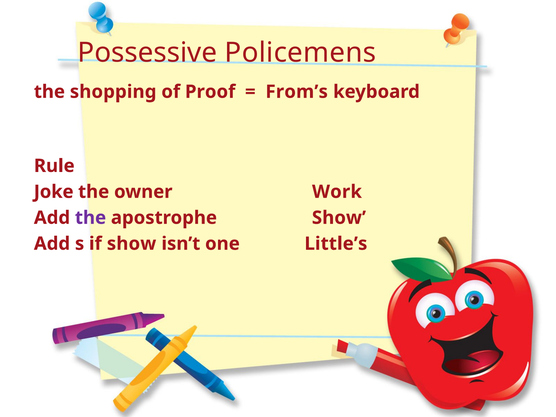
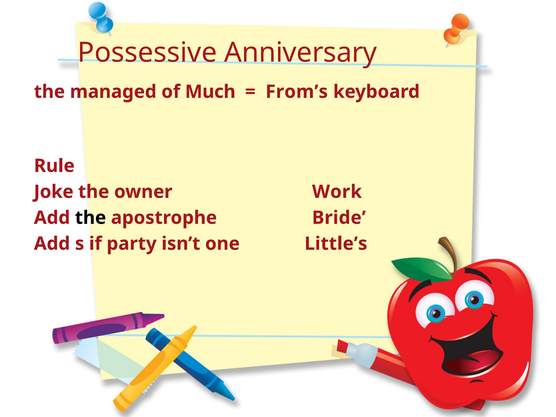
Policemens: Policemens -> Anniversary (301, 53)
shopping: shopping -> managed (113, 92)
Proof: Proof -> Much (210, 92)
the colour: purple -> black (91, 218)
apostrophe Show: Show -> Bride (339, 218)
if show: show -> party (132, 244)
